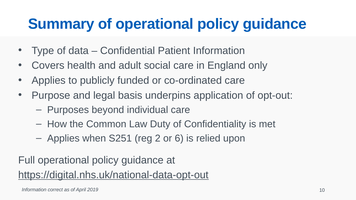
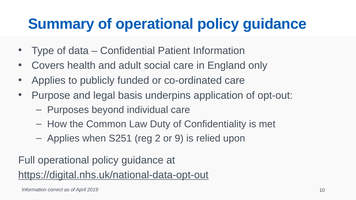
6: 6 -> 9 (179, 139)
